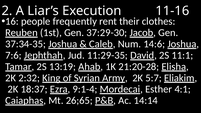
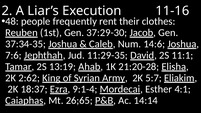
16: 16 -> 48 (12, 21)
2:32: 2:32 -> 2:62 (29, 78)
